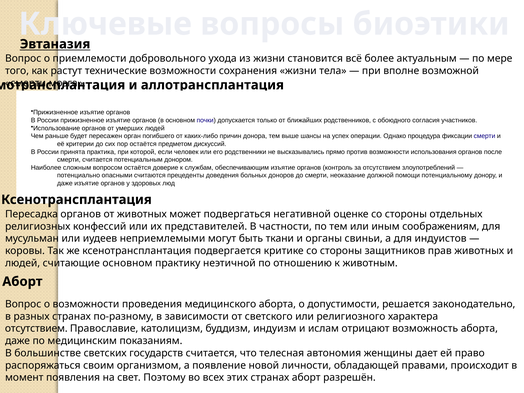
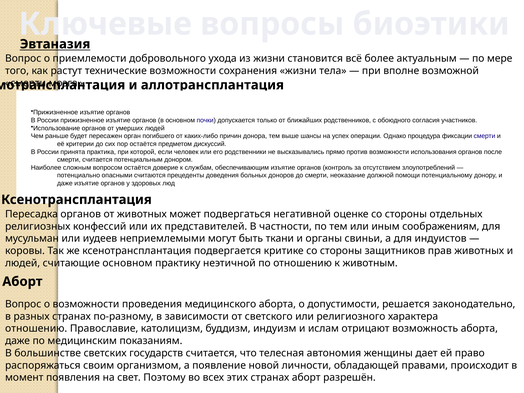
отсутствием: отсутствием -> отношению (36, 329)
